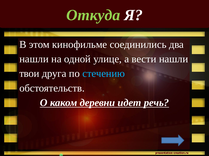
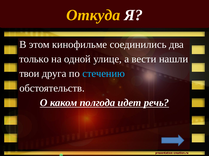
Откуда colour: light green -> yellow (93, 15)
нашли: нашли -> только (34, 59)
деревни: деревни -> полгода (97, 103)
